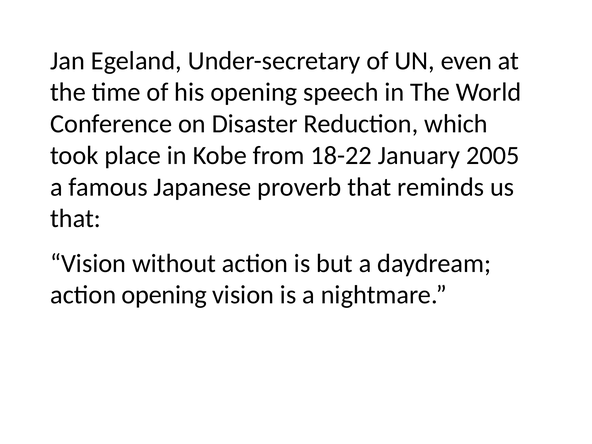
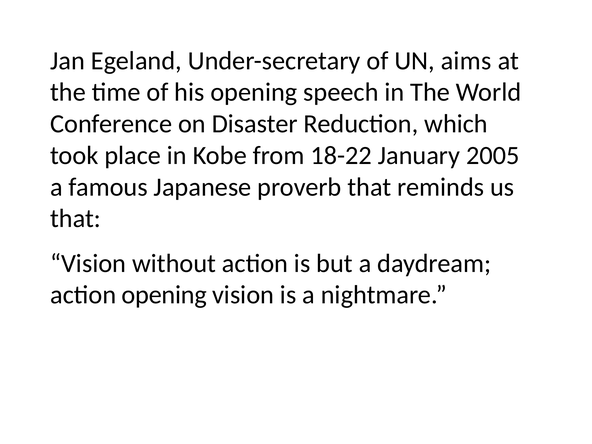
even: even -> aims (466, 61)
